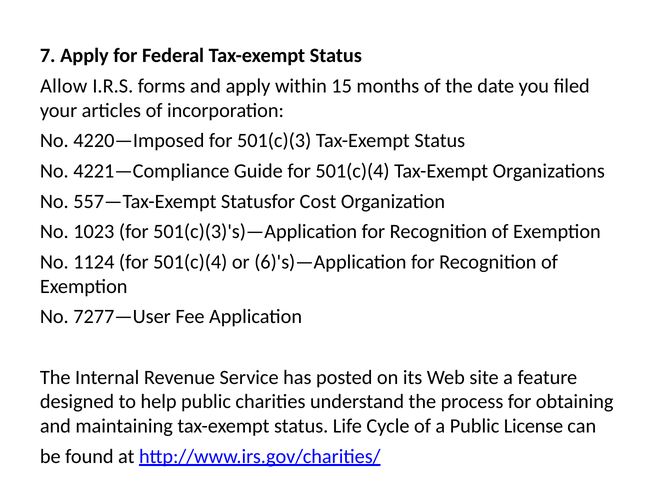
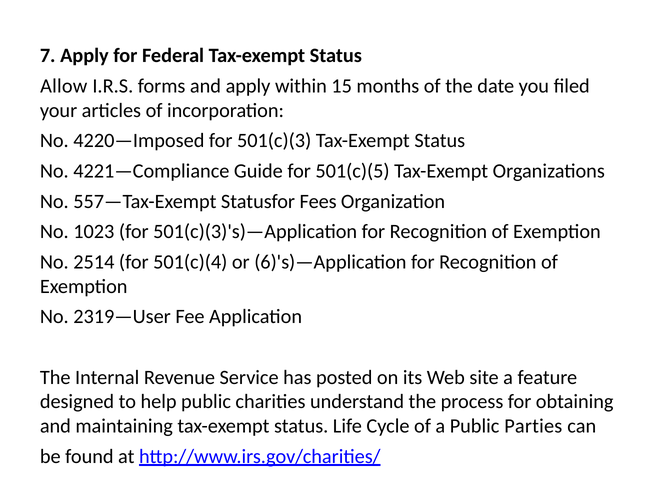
Guide for 501(c)(4: 501(c)(4 -> 501(c)(5 (353, 171)
Cost: Cost -> Fees (318, 201)
1124: 1124 -> 2514 (94, 262)
7277—User: 7277—User -> 2319—User (122, 317)
License: License -> Parties (533, 426)
